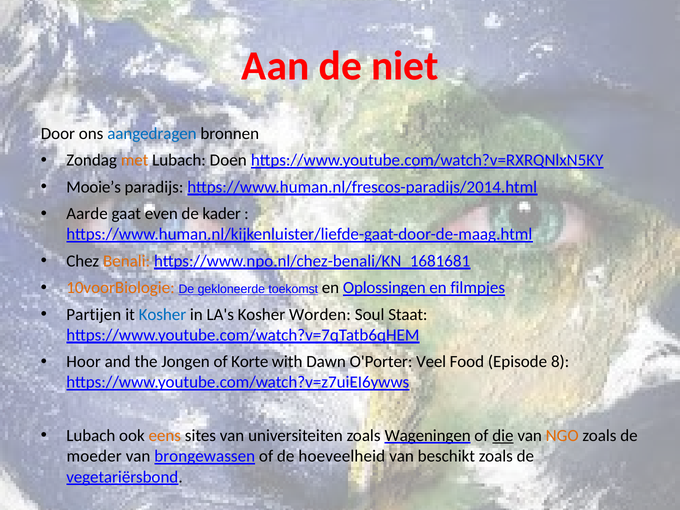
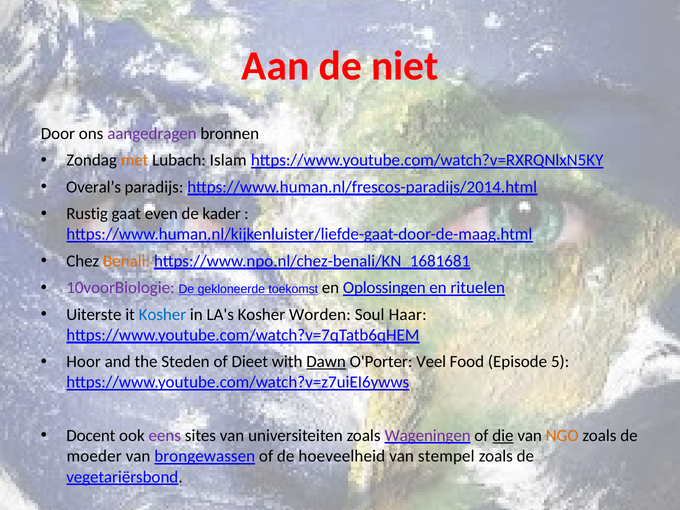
aangedragen colour: blue -> purple (152, 134)
Doen: Doen -> Islam (228, 160)
Mooie’s: Mooie’s -> Overal’s (94, 187)
Aarde: Aarde -> Rustig (87, 214)
10voorBiologie colour: orange -> purple (121, 288)
filmpjes: filmpjes -> rituelen (478, 288)
Partijen: Partijen -> Uiterste (94, 315)
Staat: Staat -> Haar (408, 315)
Jongen: Jongen -> Steden (185, 362)
Korte: Korte -> Dieet (250, 362)
Dawn underline: none -> present (326, 362)
8: 8 -> 5 (560, 362)
Lubach: Lubach -> Docent (91, 435)
eens colour: orange -> purple (165, 435)
Wageningen colour: black -> purple (428, 435)
beschikt: beschikt -> stempel (446, 456)
